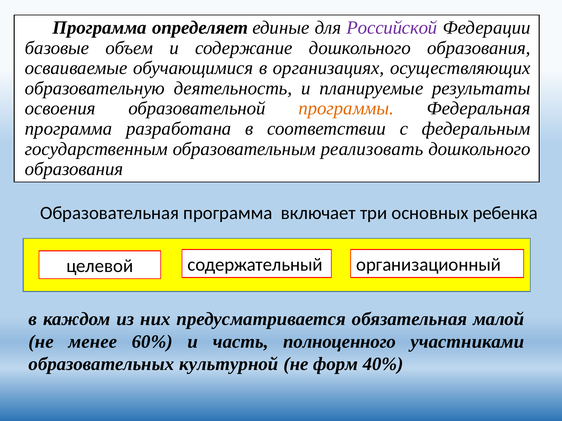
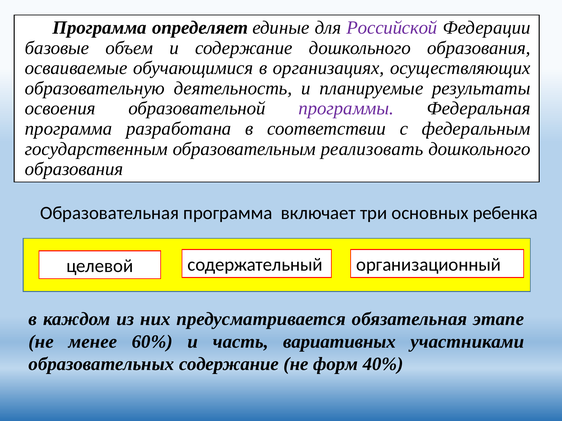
программы colour: orange -> purple (346, 109)
малой: малой -> этапе (499, 319)
полноценного: полноценного -> вариативных (340, 342)
образовательных культурной: культурной -> содержание (229, 364)
